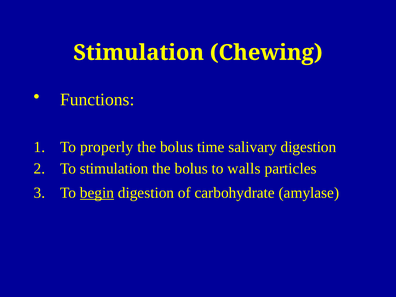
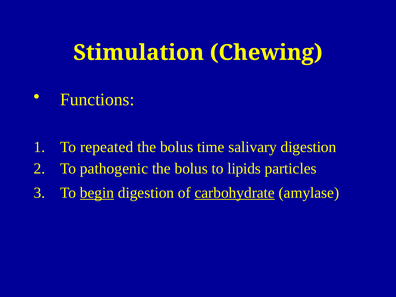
properly: properly -> repeated (107, 147)
To stimulation: stimulation -> pathogenic (114, 169)
walls: walls -> lipids (244, 169)
carbohydrate underline: none -> present (235, 193)
